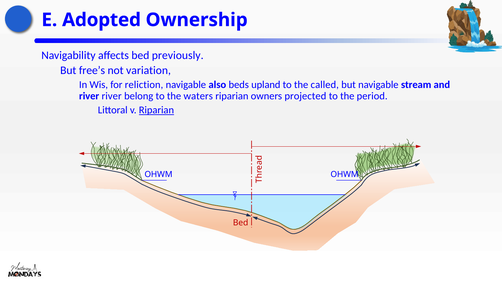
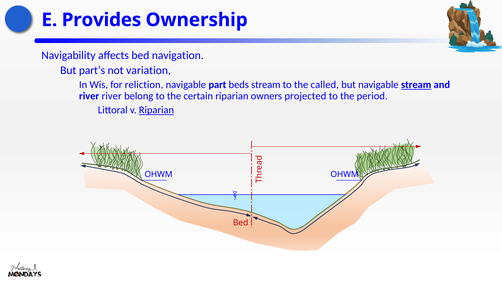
Adopted: Adopted -> Provides (102, 20)
previously: previously -> navigation (178, 55)
free’s: free’s -> part’s (92, 70)
also: also -> part (217, 85)
beds upland: upland -> stream (266, 85)
stream underline: none -> present (416, 85)
waters: waters -> certain (198, 96)
